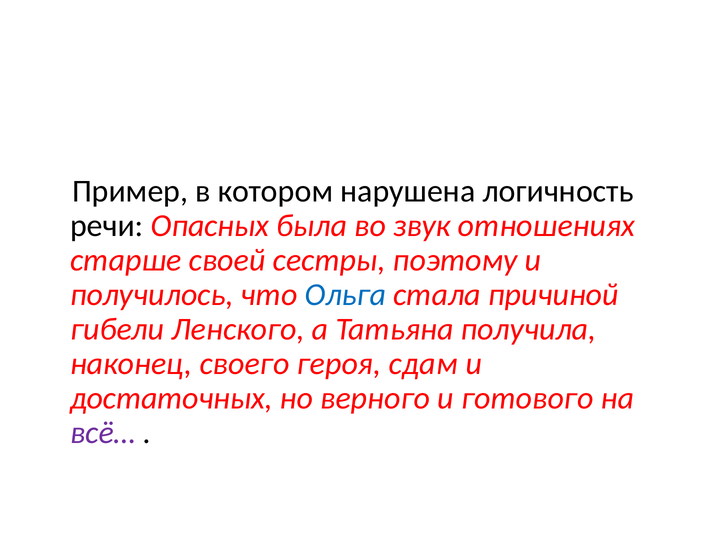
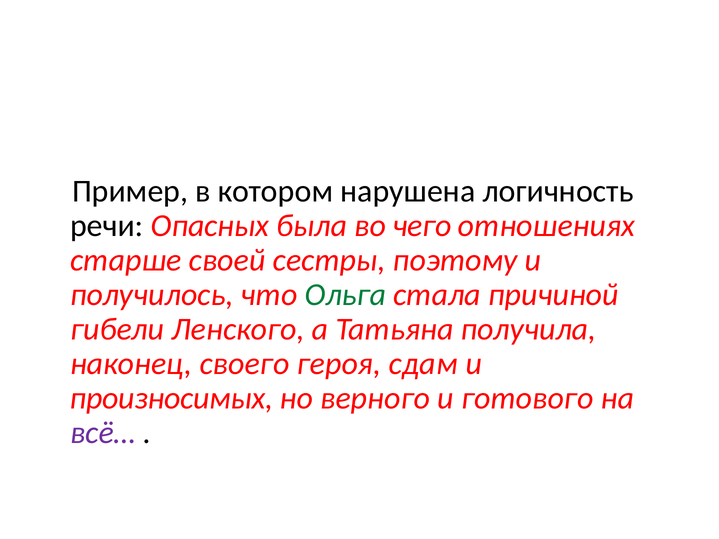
звук: звук -> чего (422, 226)
Ольга colour: blue -> green (345, 295)
достаточных: достаточных -> произносимых (172, 398)
